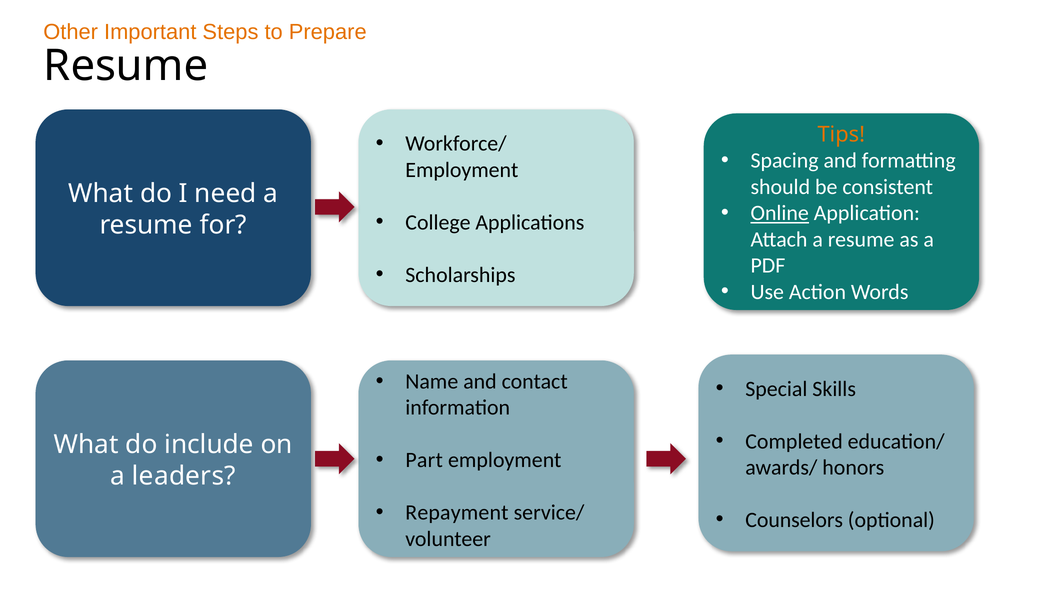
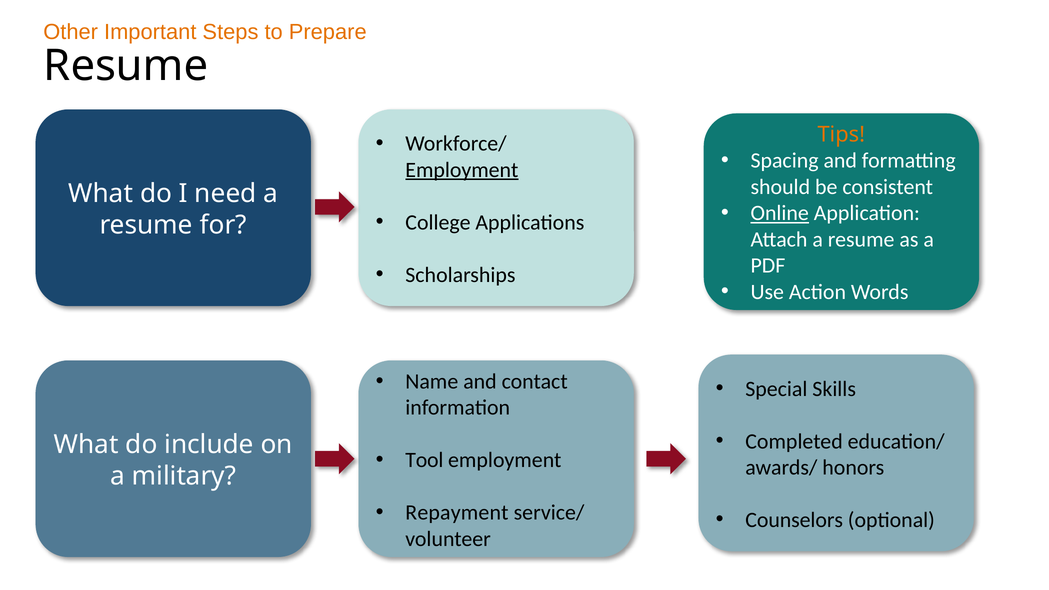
Employment underline: none -> present (462, 170)
Part: Part -> Tool (424, 460)
leaders: leaders -> military (184, 476)
